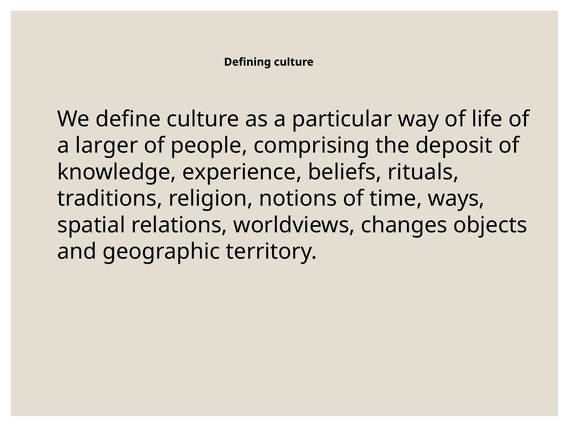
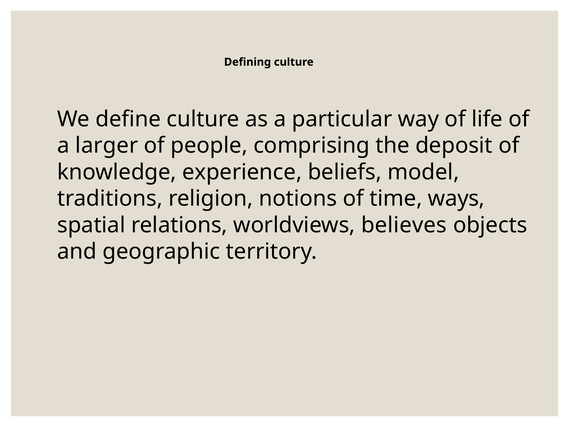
rituals: rituals -> model (423, 172)
changes: changes -> believes (404, 225)
